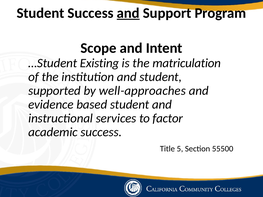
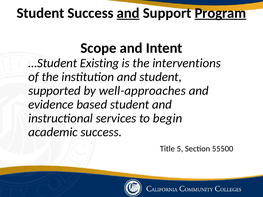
Program underline: none -> present (220, 13)
matriculation: matriculation -> interventions (187, 63)
factor: factor -> begin (168, 118)
